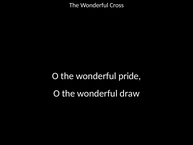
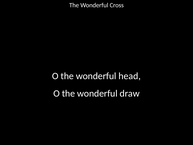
pride: pride -> head (130, 76)
